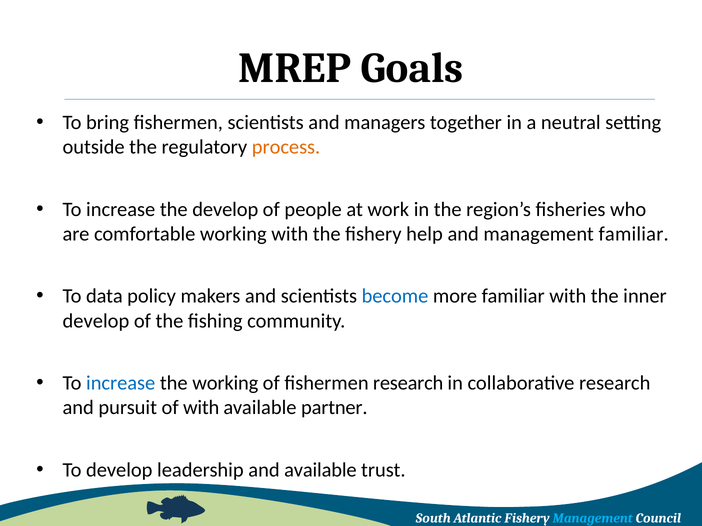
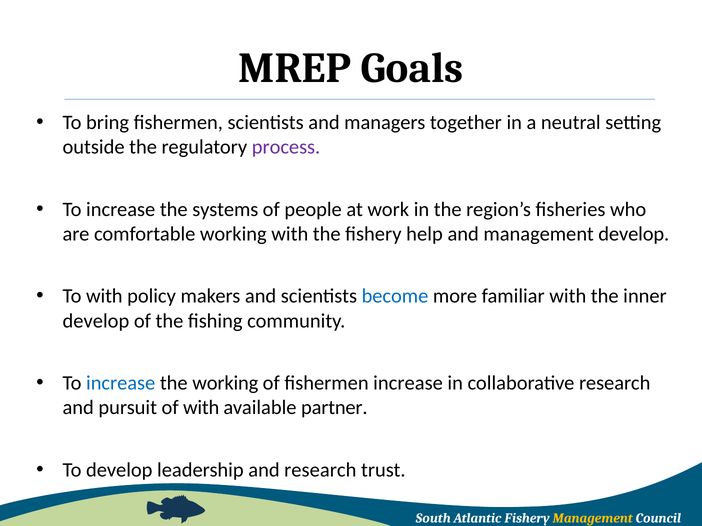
process colour: orange -> purple (286, 147)
the develop: develop -> systems (225, 210)
management familiar: familiar -> develop (634, 234)
To data: data -> with (104, 296)
fishermen research: research -> increase (408, 383)
and available: available -> research (320, 470)
Management colour: light blue -> yellow (593, 519)
